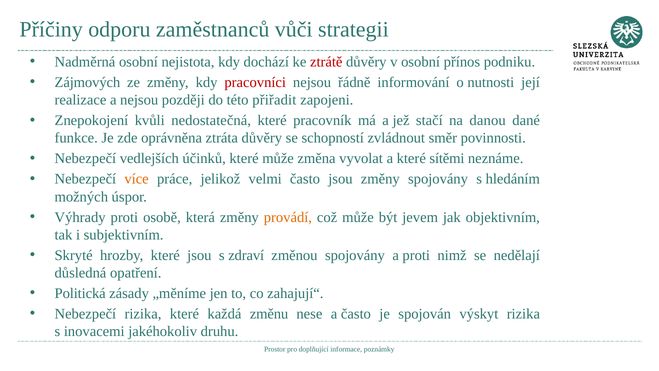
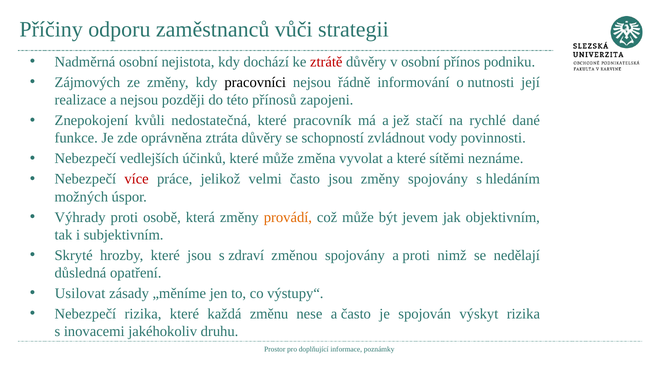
pracovníci colour: red -> black (255, 82)
přiřadit: přiřadit -> přínosů (274, 100)
danou: danou -> rychlé (488, 120)
směr: směr -> vody (443, 138)
více colour: orange -> red (137, 179)
Politická: Politická -> Usilovat (80, 293)
zahajují“: zahajují“ -> výstupy“ (295, 293)
